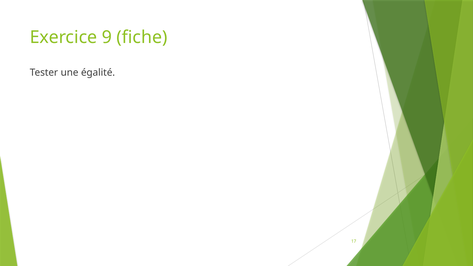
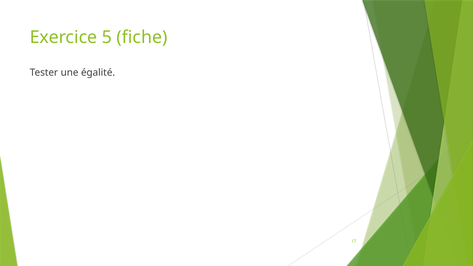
9: 9 -> 5 (107, 37)
